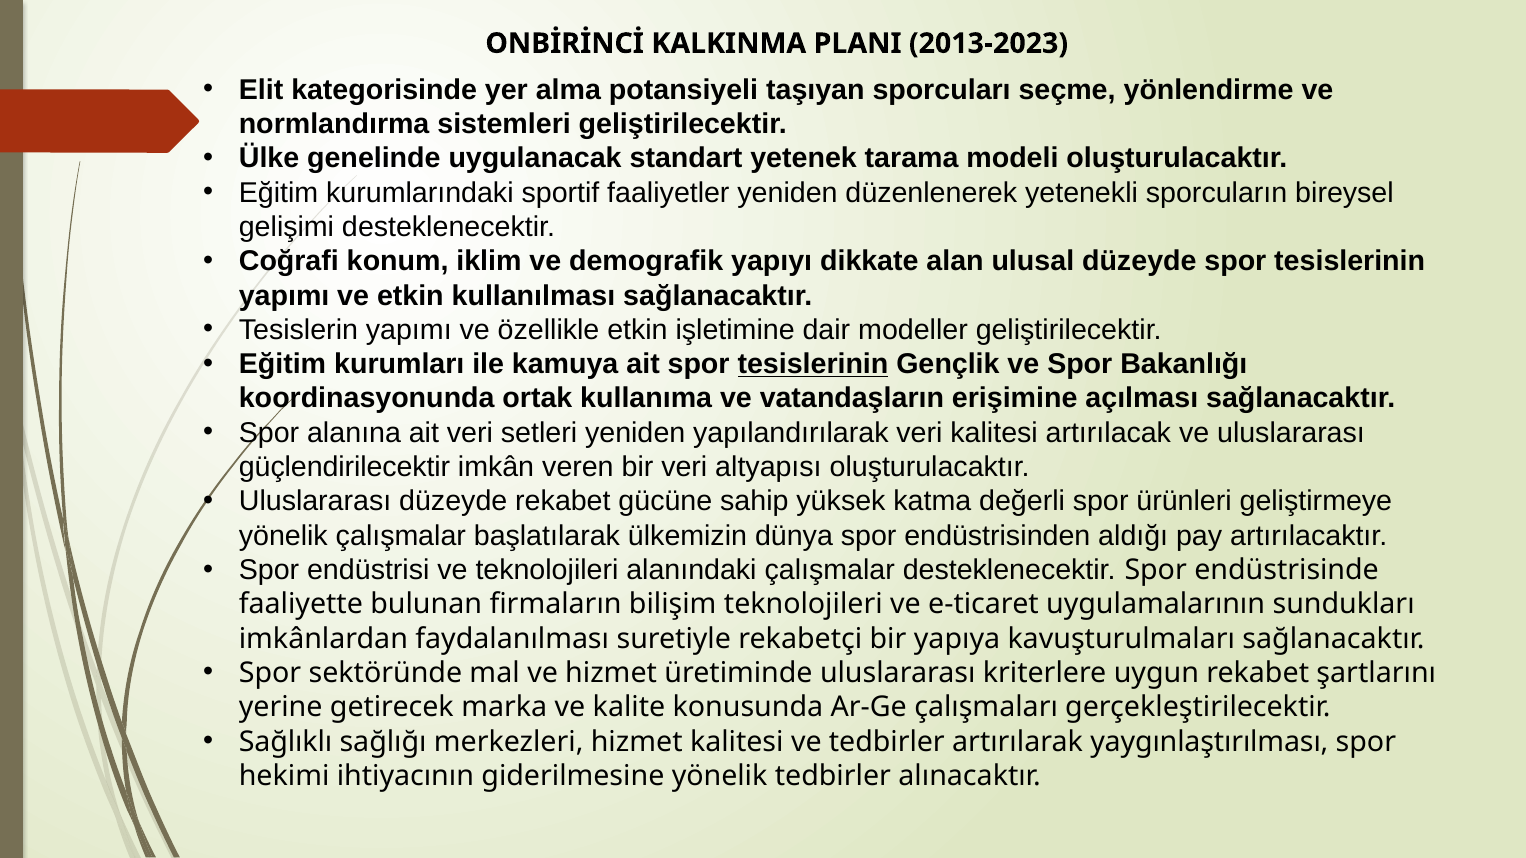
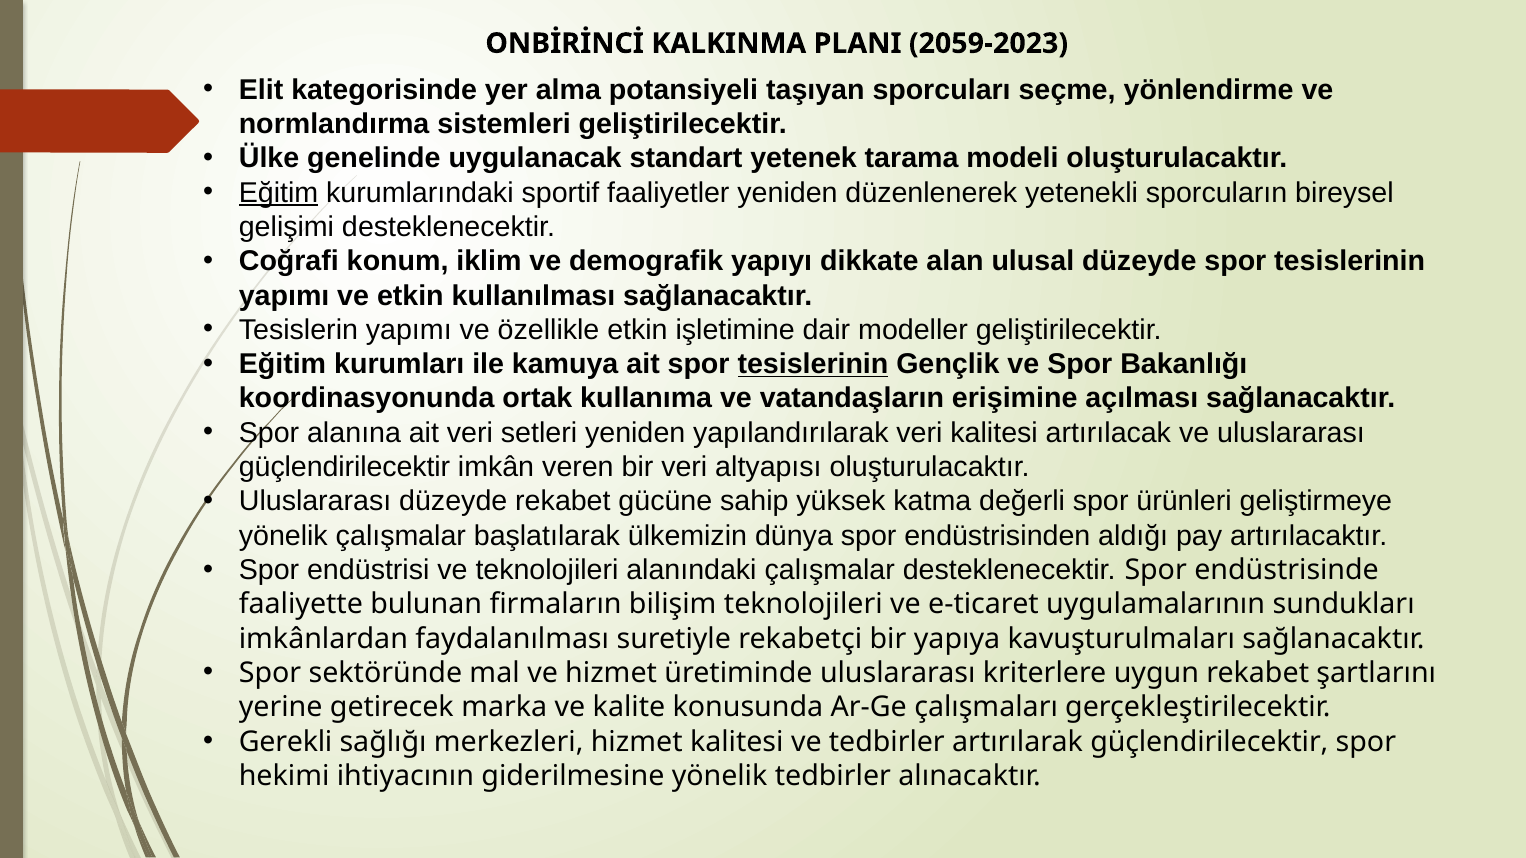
2013-2023: 2013-2023 -> 2059-2023 (989, 43)
Eğitim underline: none -> present (279, 193)
Sağlıklı: Sağlıklı -> Gerekli (286, 742)
artırılarak yaygınlaştırılması: yaygınlaştırılması -> güçlendirilecektir (1209, 742)
